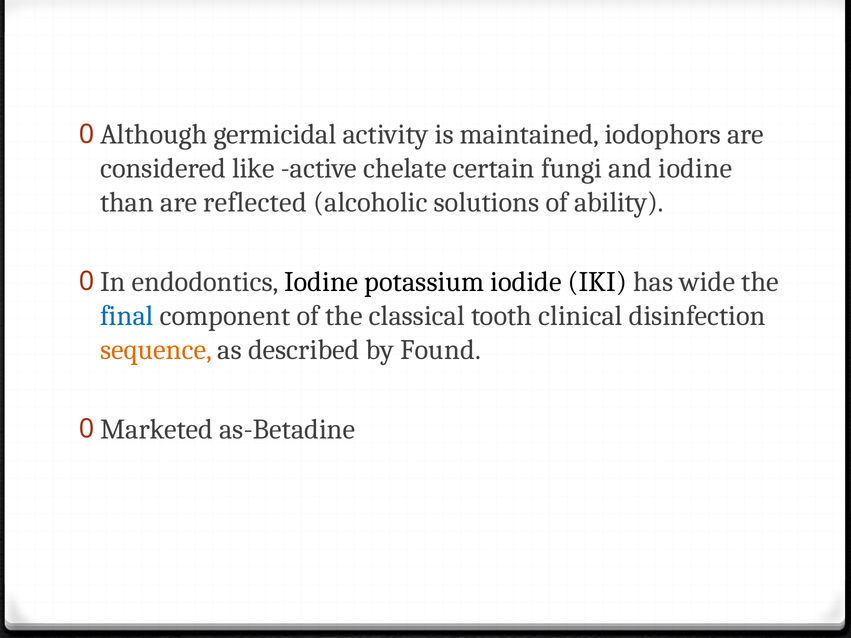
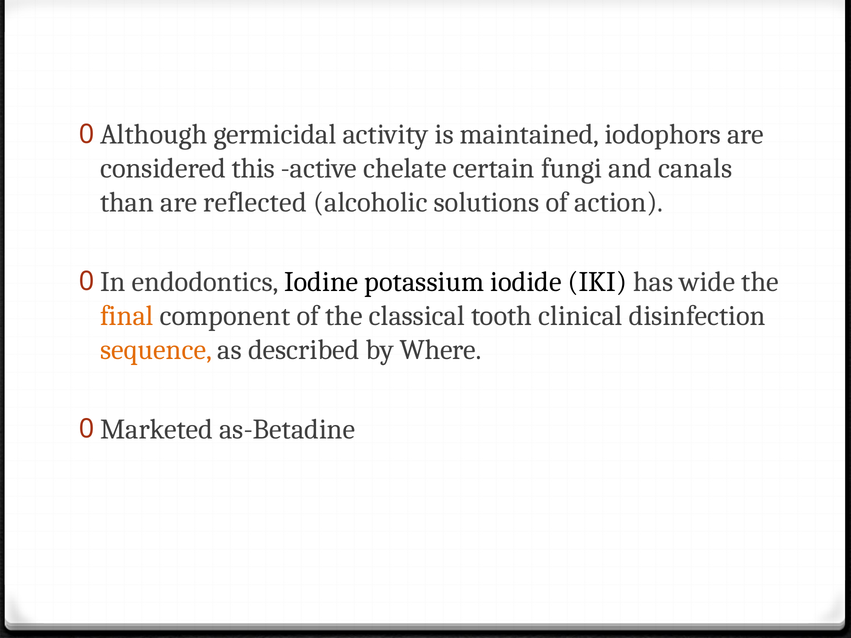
like: like -> this (253, 169)
and iodine: iodine -> canals (695, 169)
ability: ability -> action (619, 203)
final colour: blue -> orange (127, 316)
Found: Found -> Where (441, 350)
